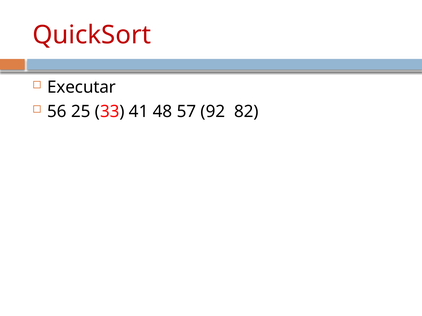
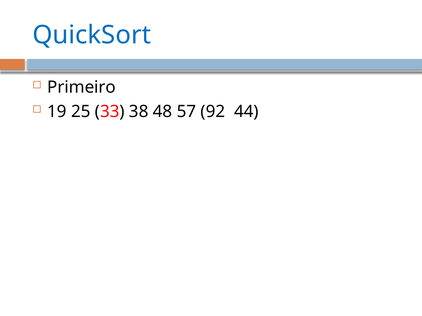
QuickSort colour: red -> blue (92, 35)
Executar: Executar -> Primeiro (82, 87)
56: 56 -> 19 (57, 112)
41: 41 -> 38 (139, 112)
82: 82 -> 44 (246, 112)
